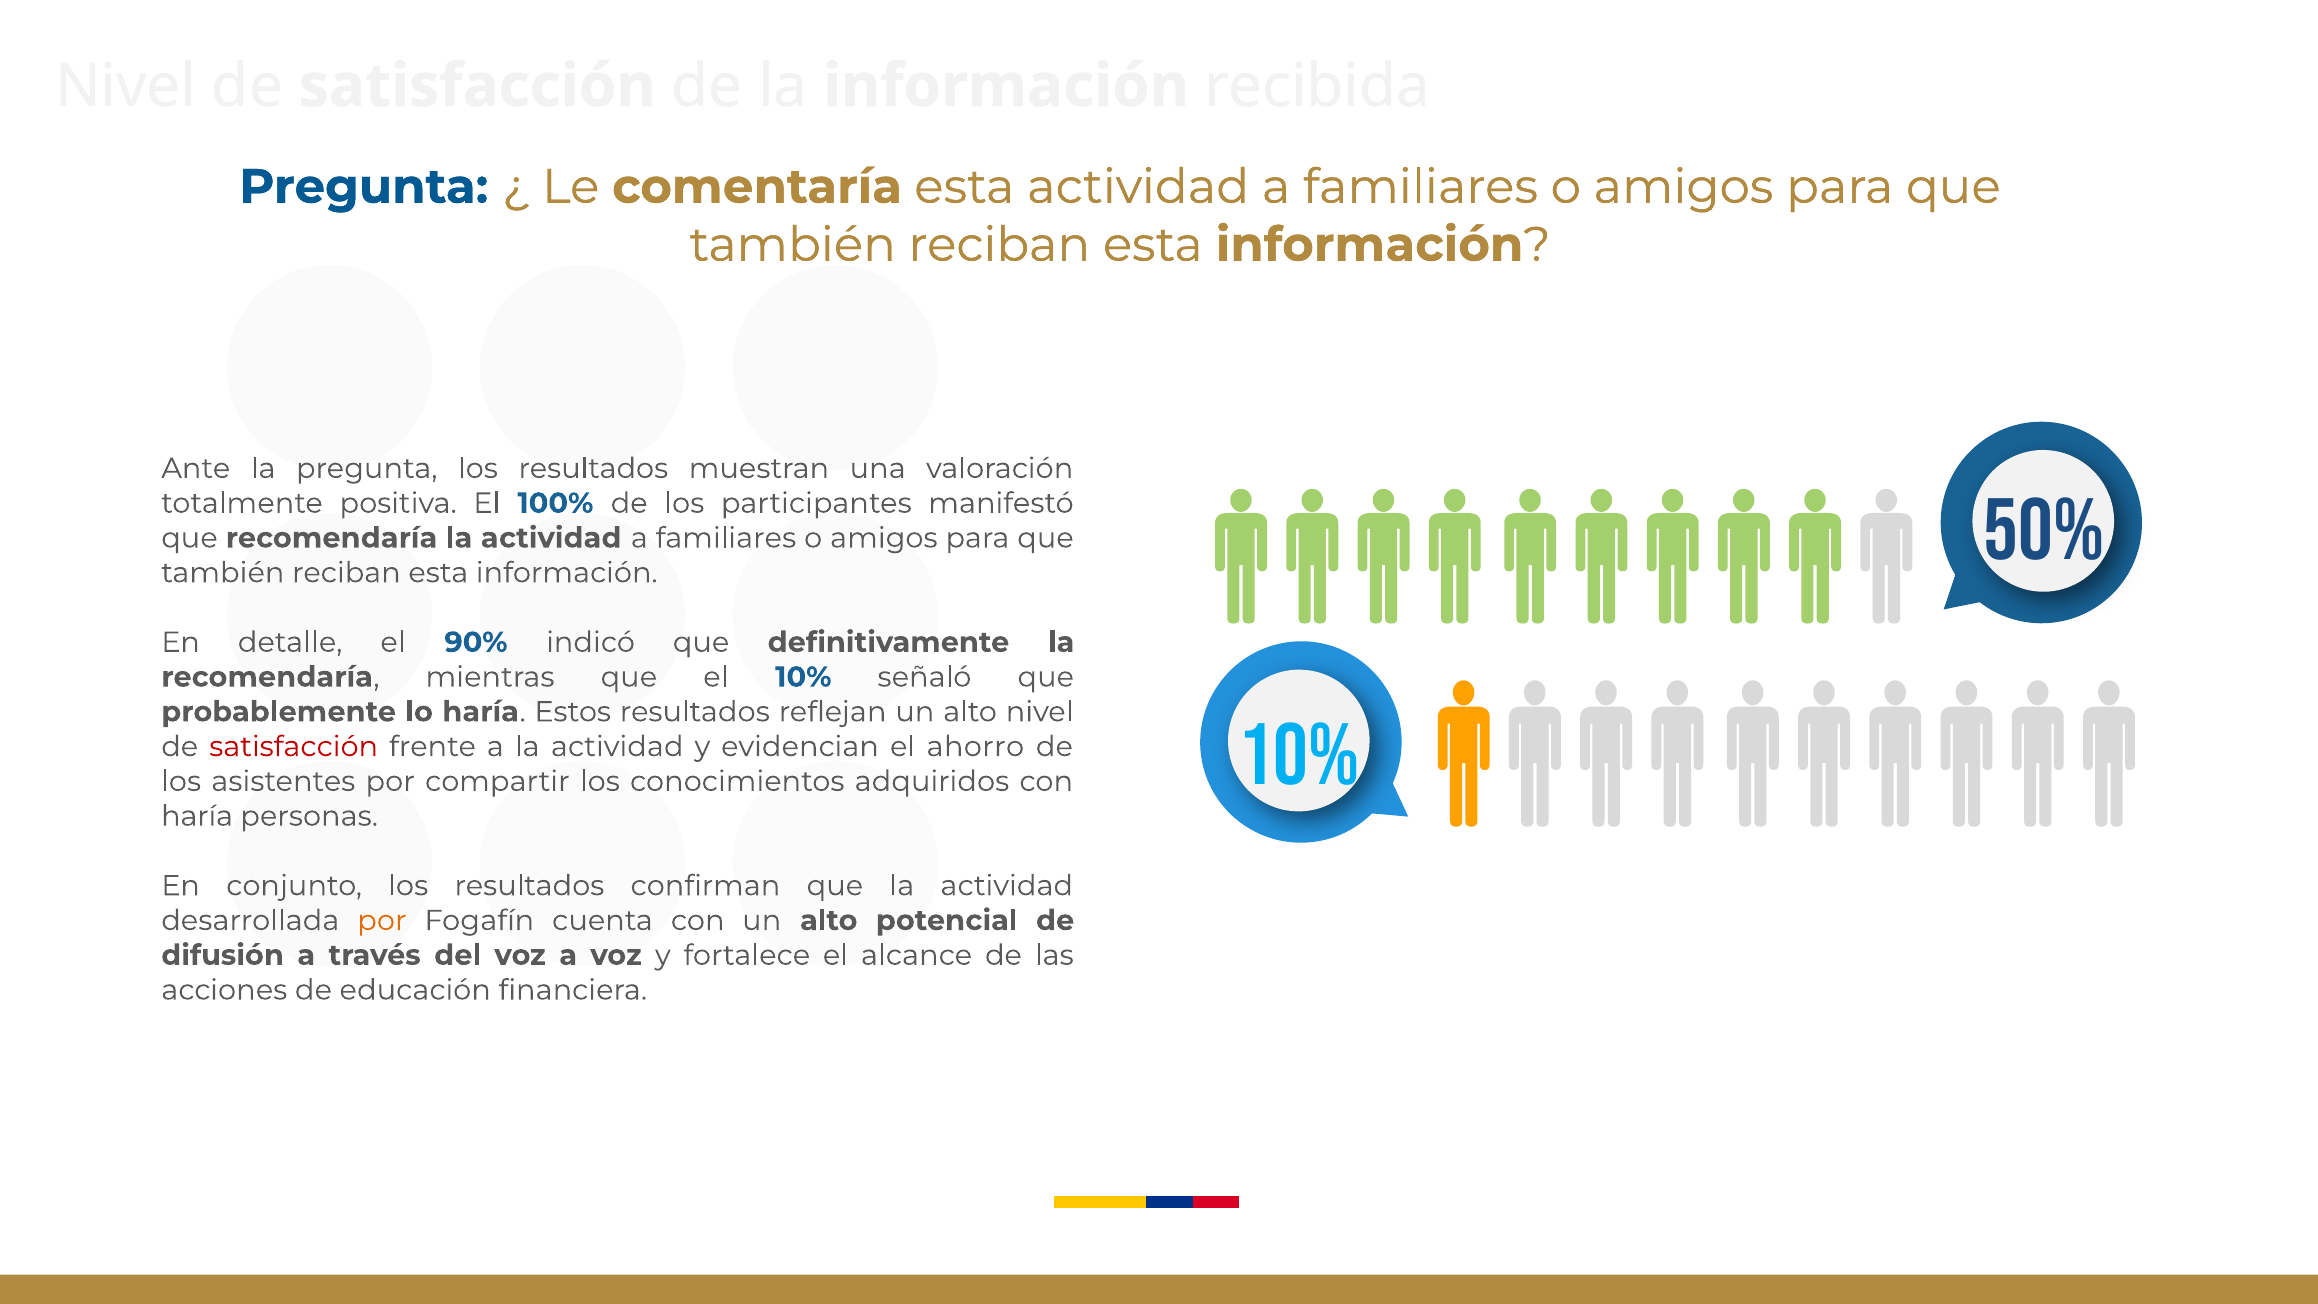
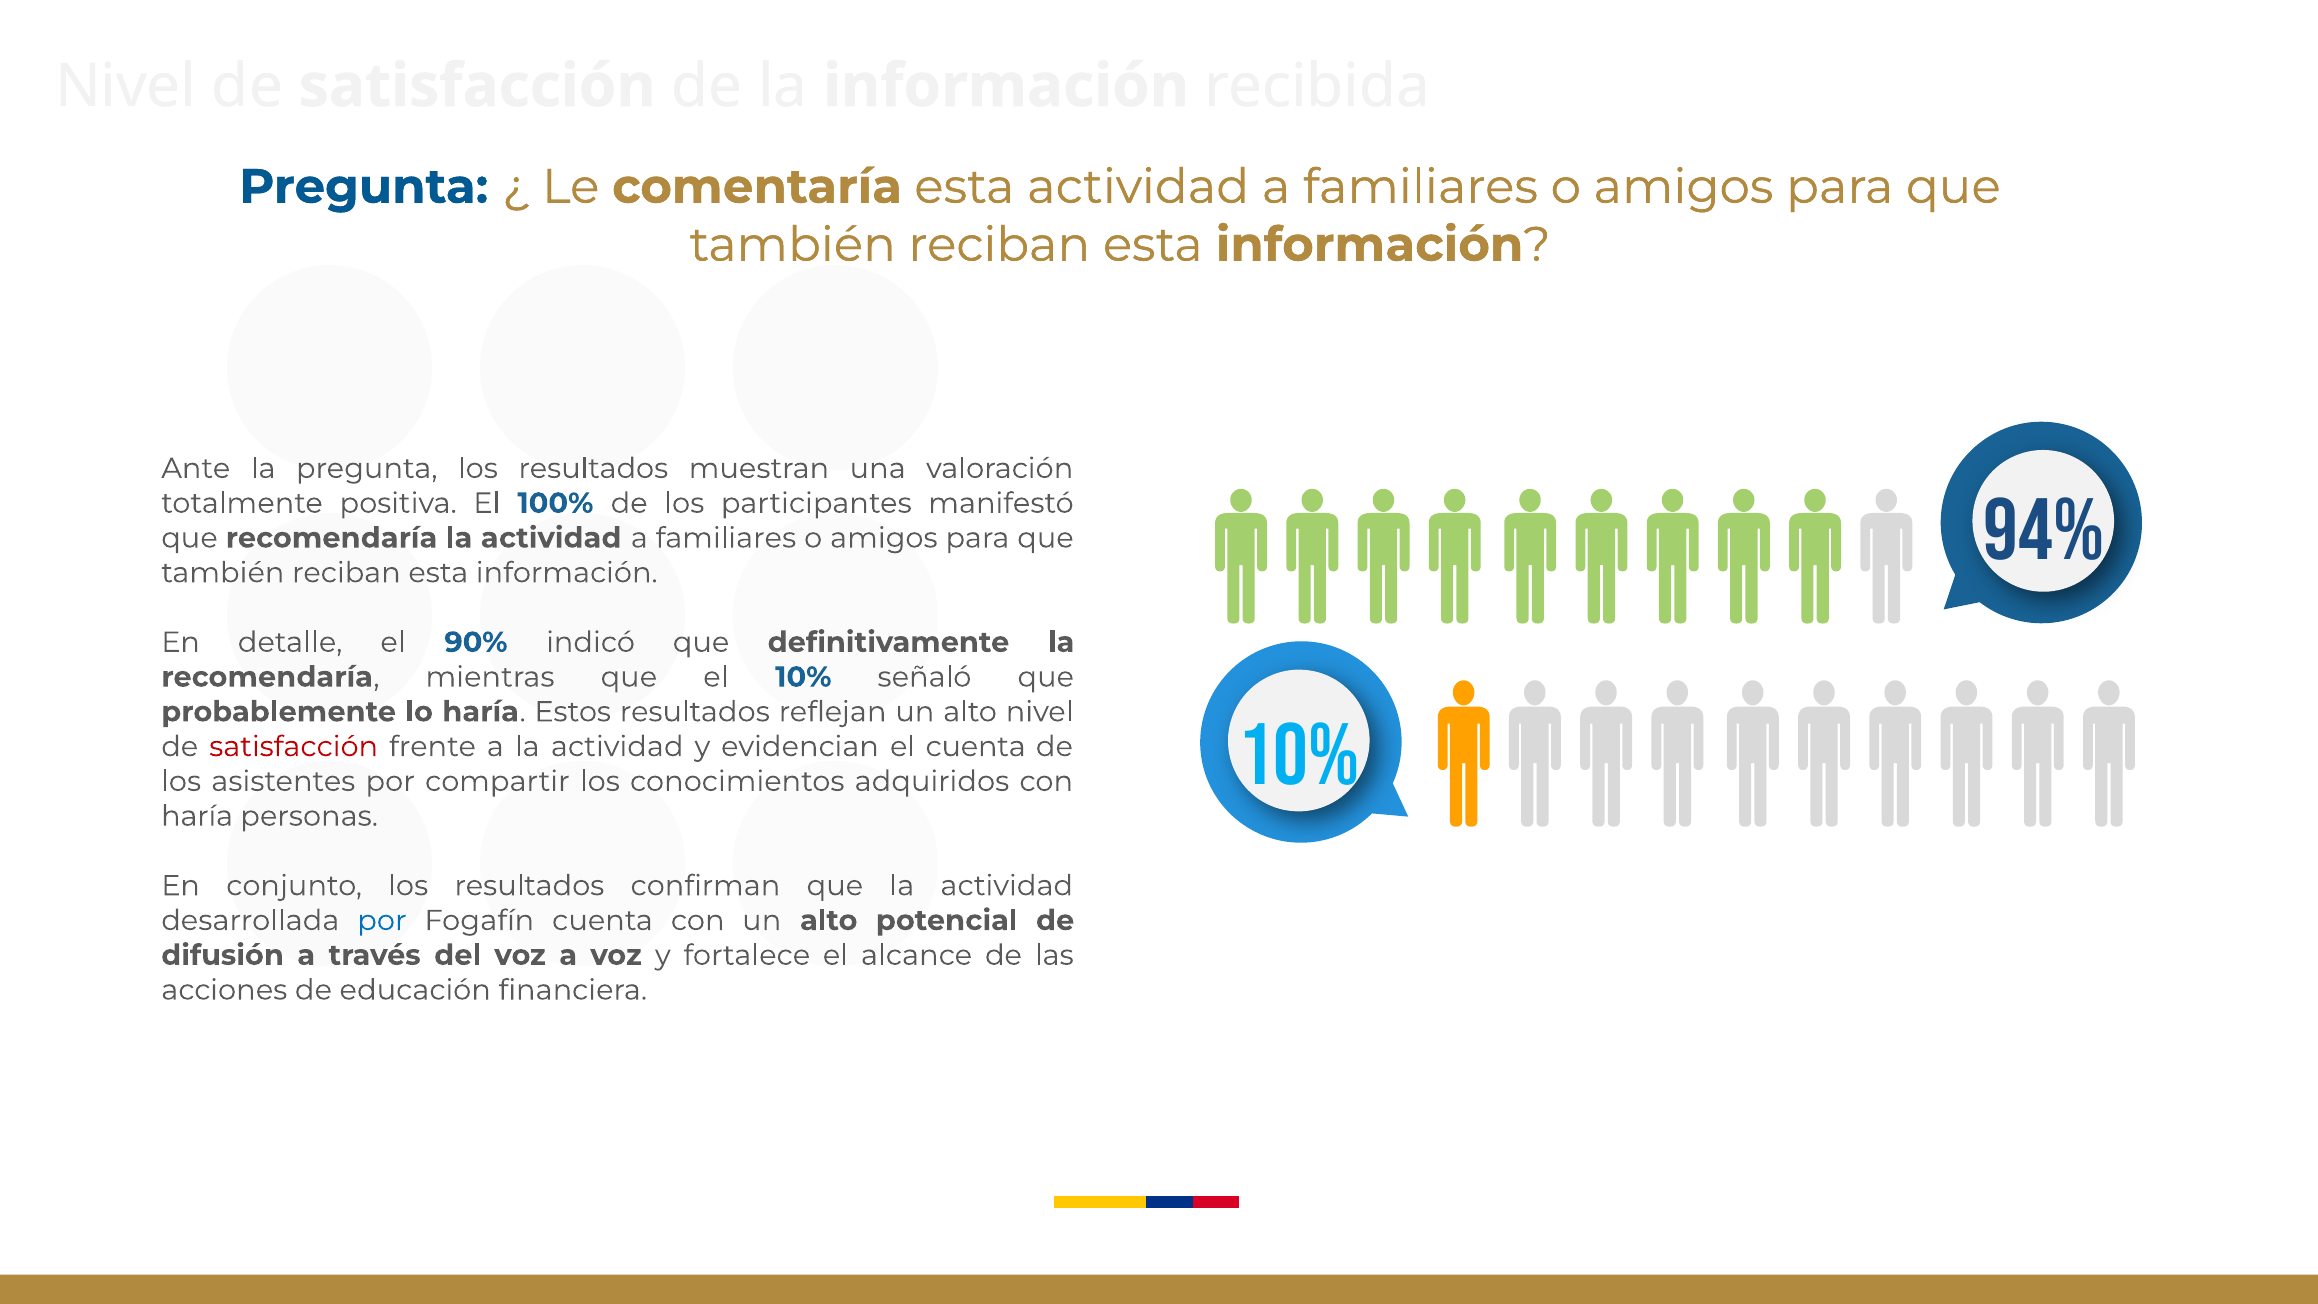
50%: 50% -> 94% (2044, 531)
el ahorro: ahorro -> cuenta (976, 747)
por colour: orange -> blue (382, 920)
